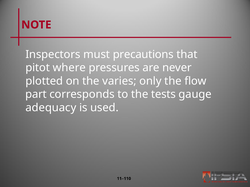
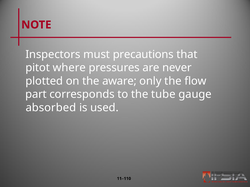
varies: varies -> aware (119, 81)
tests: tests -> tube (163, 95)
adequacy: adequacy -> absorbed (51, 108)
